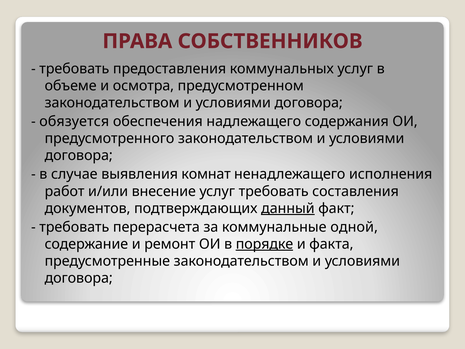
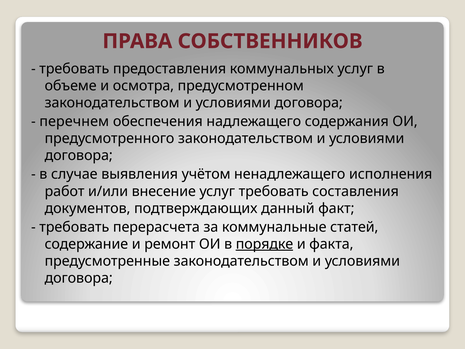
обязуется: обязуется -> перечнем (74, 121)
комнат: комнат -> учётом (206, 174)
данный underline: present -> none (288, 208)
одной: одной -> статей (354, 227)
